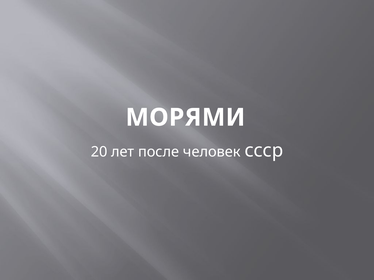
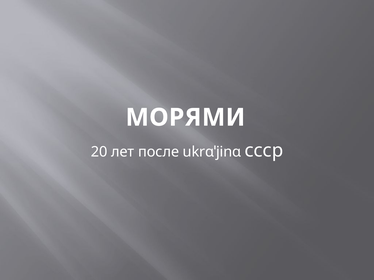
человек: человек -> ukrɑˈjinɑ (212, 152)
